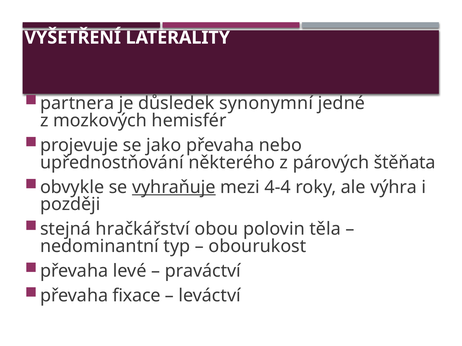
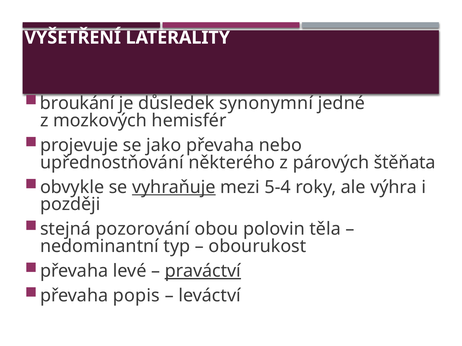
partnera: partnera -> broukání (77, 103)
4-4: 4-4 -> 5-4 (278, 187)
hračkářství: hračkářství -> pozorování (143, 229)
praváctví underline: none -> present (203, 271)
fixace: fixace -> popis (136, 296)
